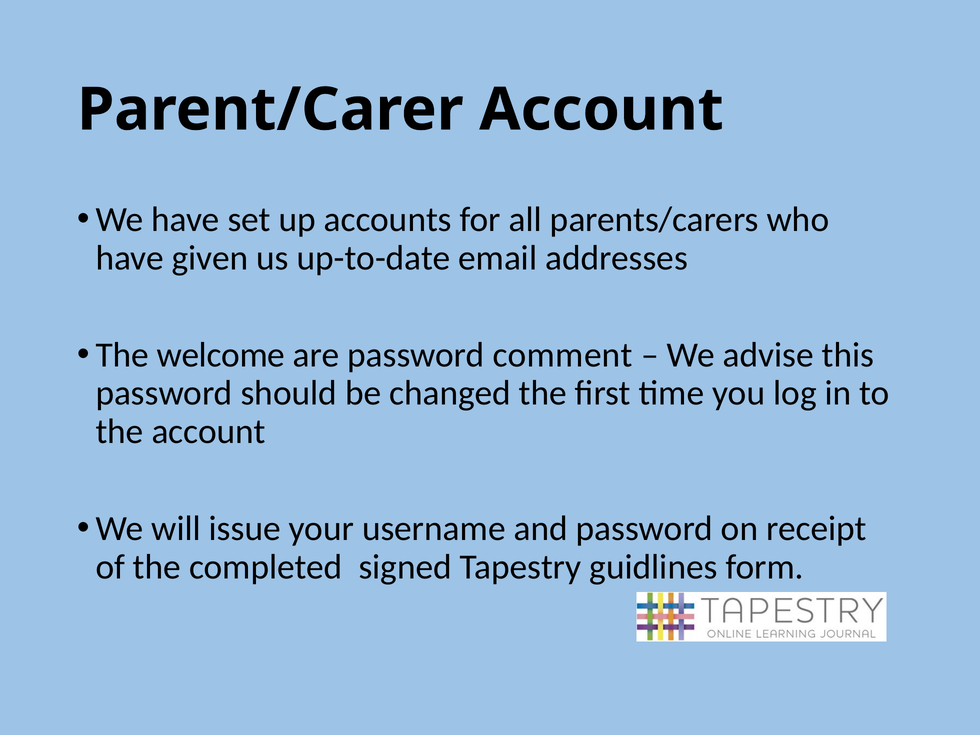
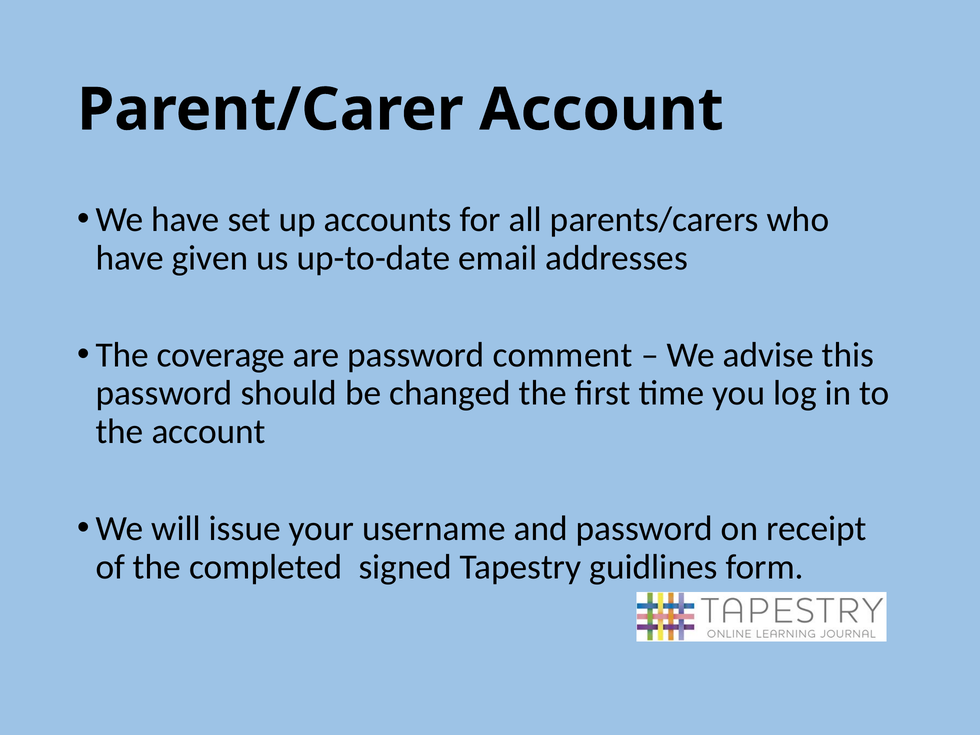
welcome: welcome -> coverage (221, 355)
